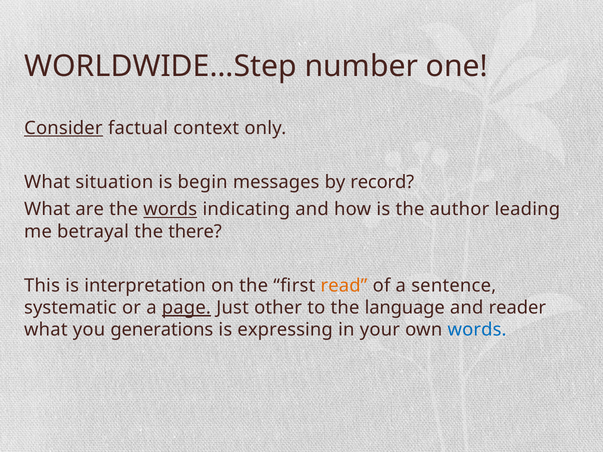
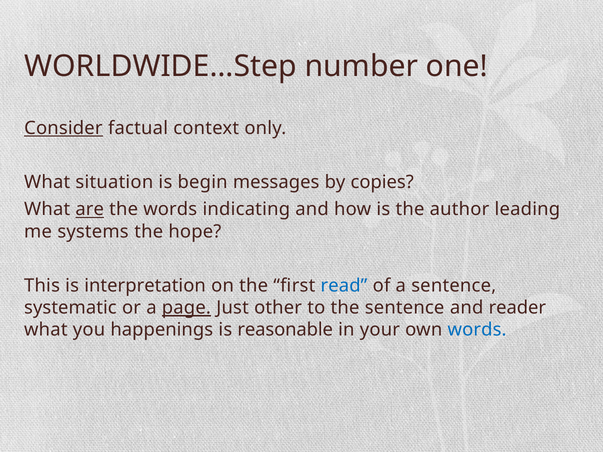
record: record -> copies (382, 182)
are underline: none -> present (90, 210)
words underline: present -> none (170, 210)
betrayal: betrayal -> systems (93, 232)
there: there -> hope (195, 232)
read colour: orange -> blue (344, 286)
the language: language -> sentence (405, 308)
generations: generations -> happenings (162, 330)
expressing: expressing -> reasonable (285, 330)
